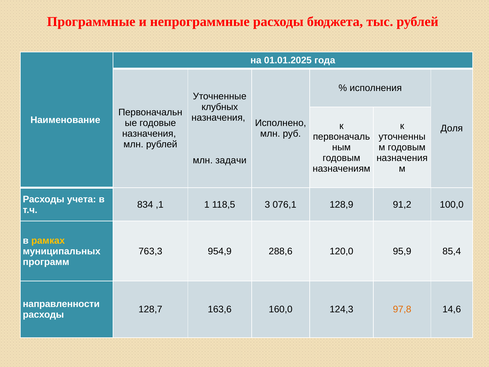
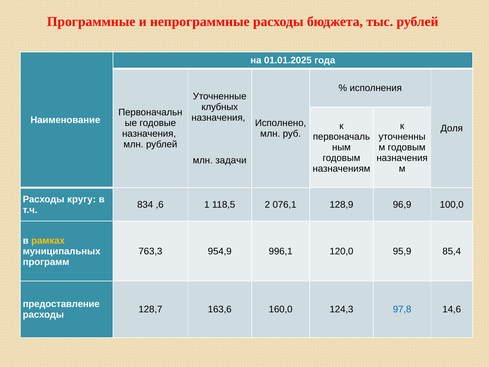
учета: учета -> кругу (82, 199)
,1: ,1 -> ,6 (160, 204)
3: 3 -> 2 (267, 204)
91,2: 91,2 -> 96,9 (402, 204)
288,6: 288,6 -> 996,1 (281, 251)
направленности: направленности -> предоставление (61, 304)
97,8 colour: orange -> blue (402, 309)
